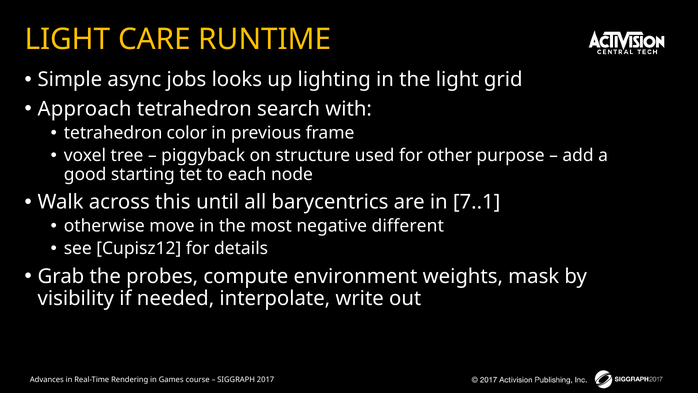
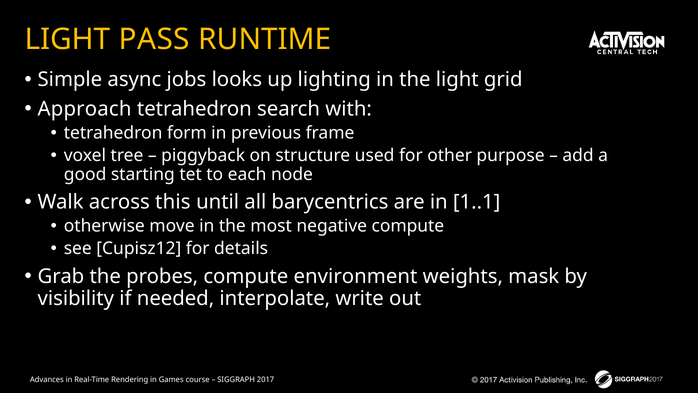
CARE: CARE -> PASS (154, 39)
color: color -> form (187, 133)
7..1: 7..1 -> 1..1 (477, 202)
negative different: different -> compute (408, 226)
